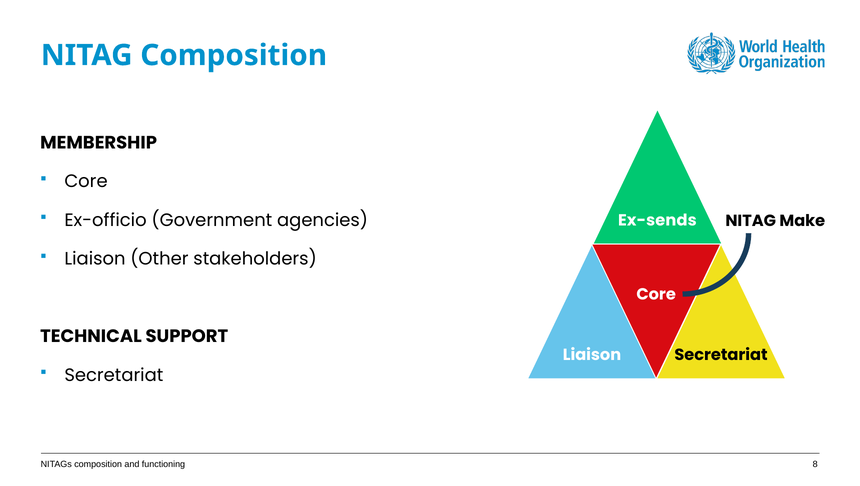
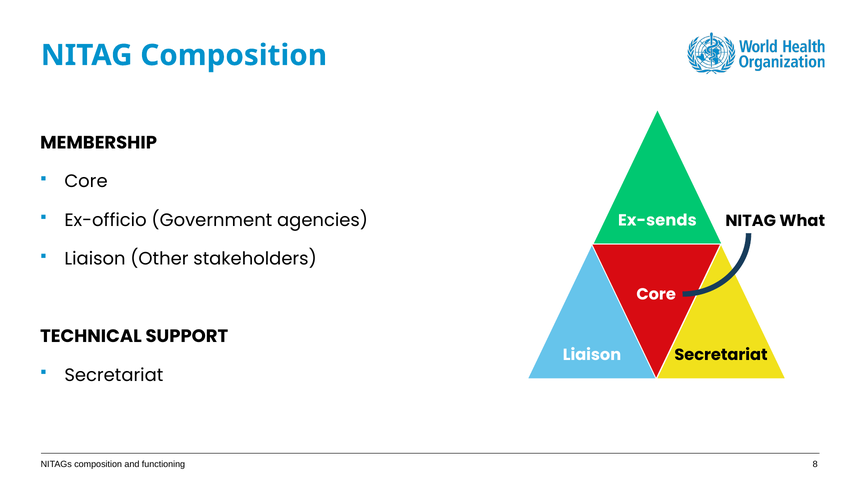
Make: Make -> What (802, 221)
